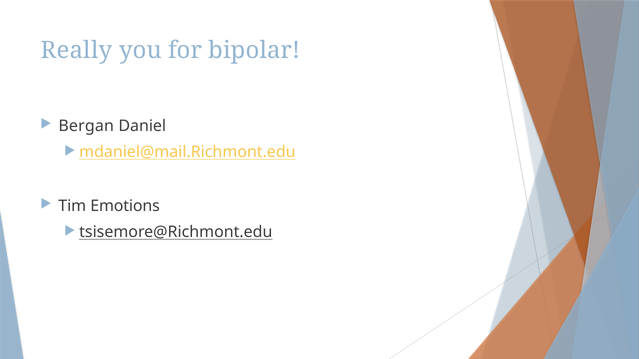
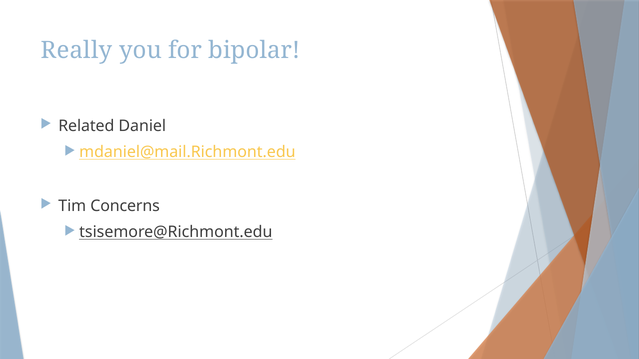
Bergan: Bergan -> Related (86, 126)
Emotions: Emotions -> Concerns (125, 206)
